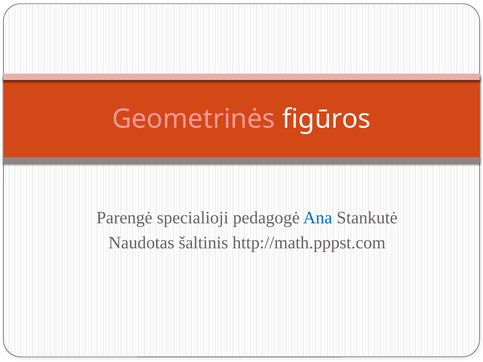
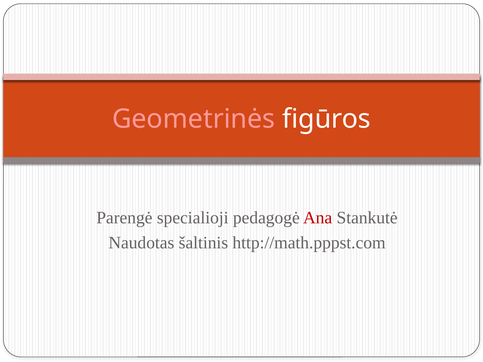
Ana colour: blue -> red (318, 218)
